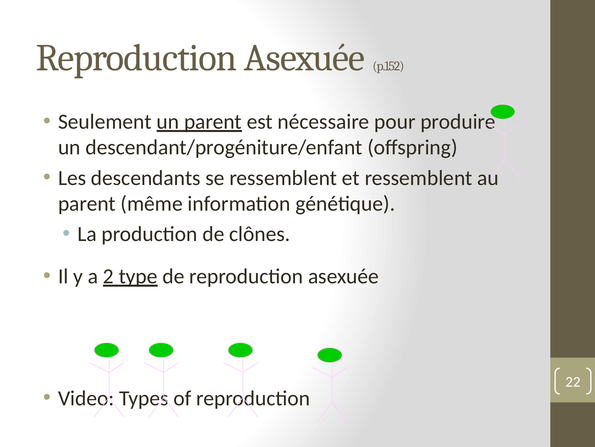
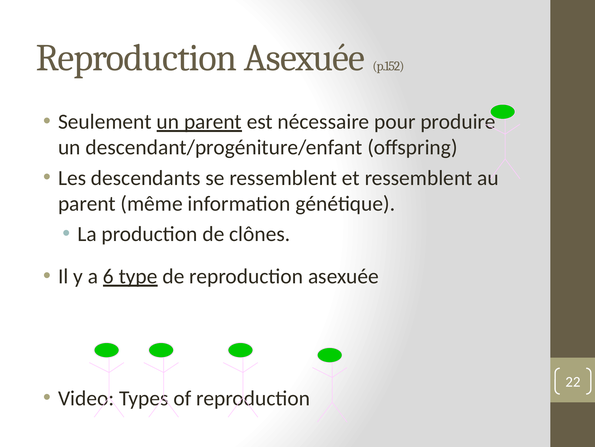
2: 2 -> 6 (108, 276)
